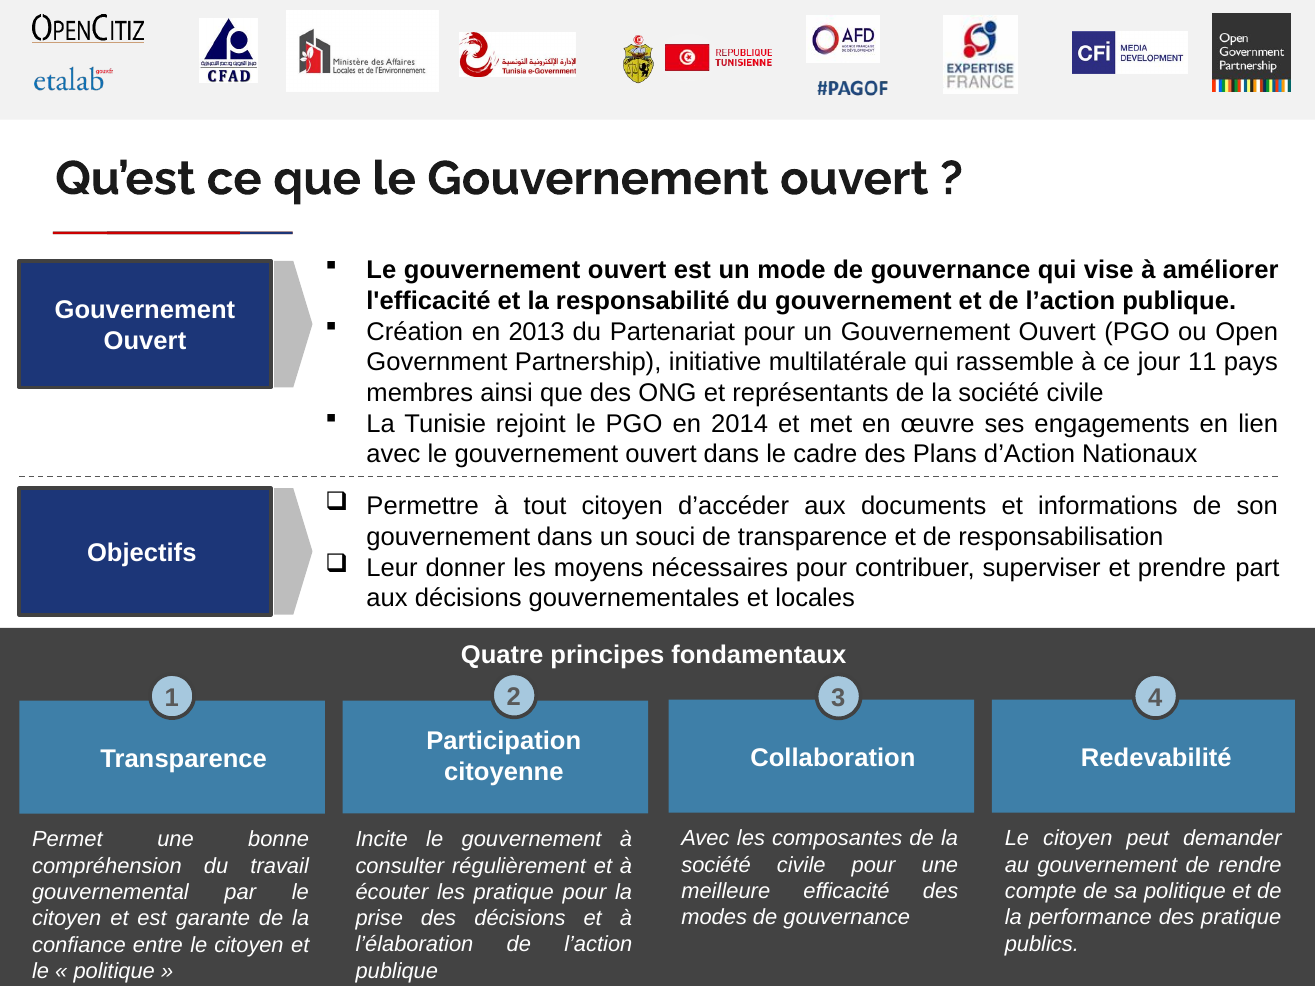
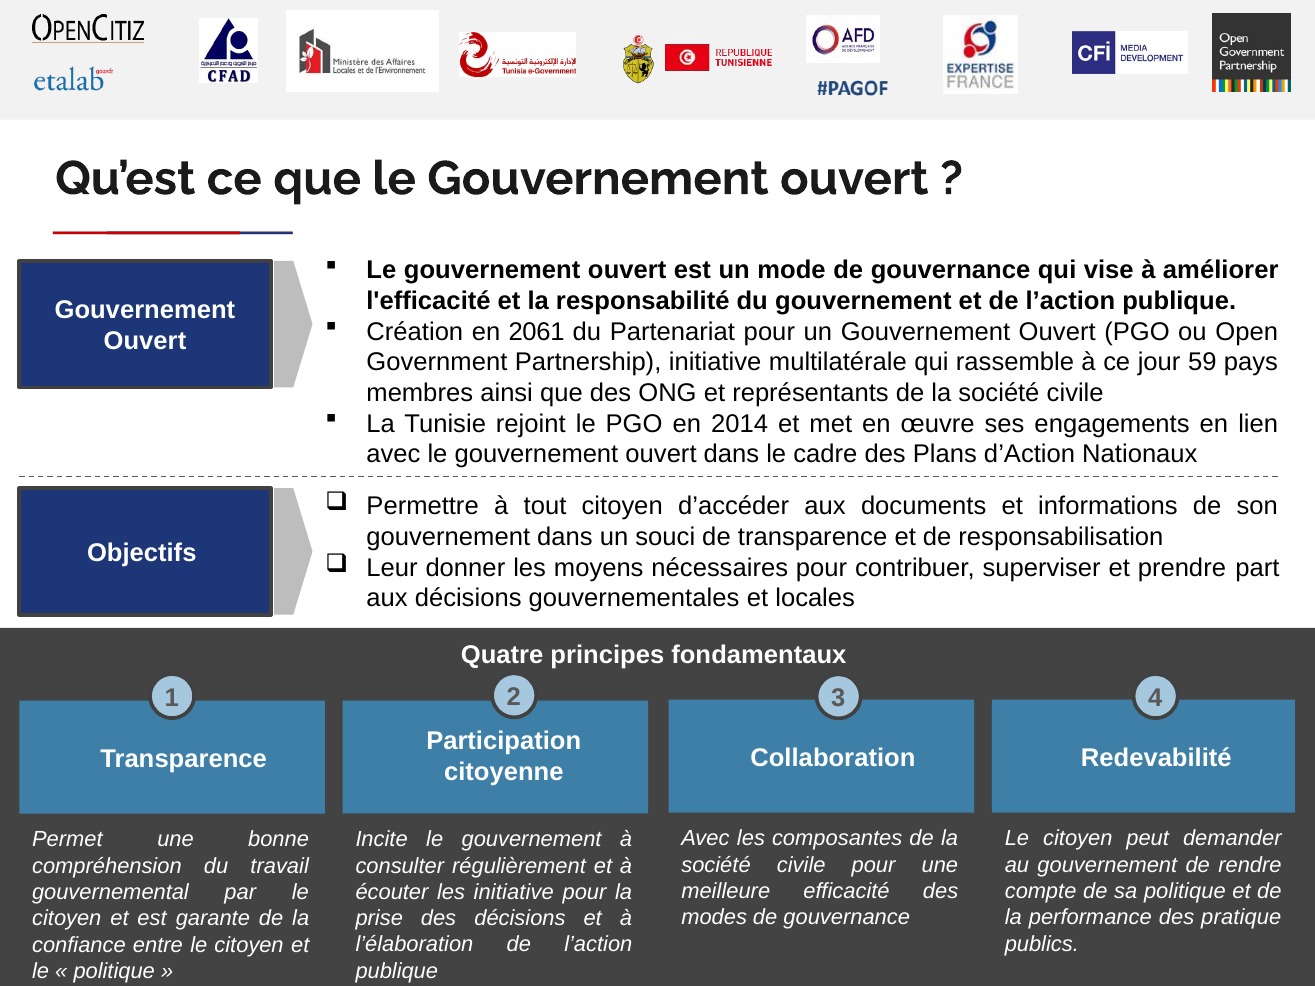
2013: 2013 -> 2061 (537, 332)
11: 11 -> 59 (1202, 362)
les pratique: pratique -> initiative (514, 892)
